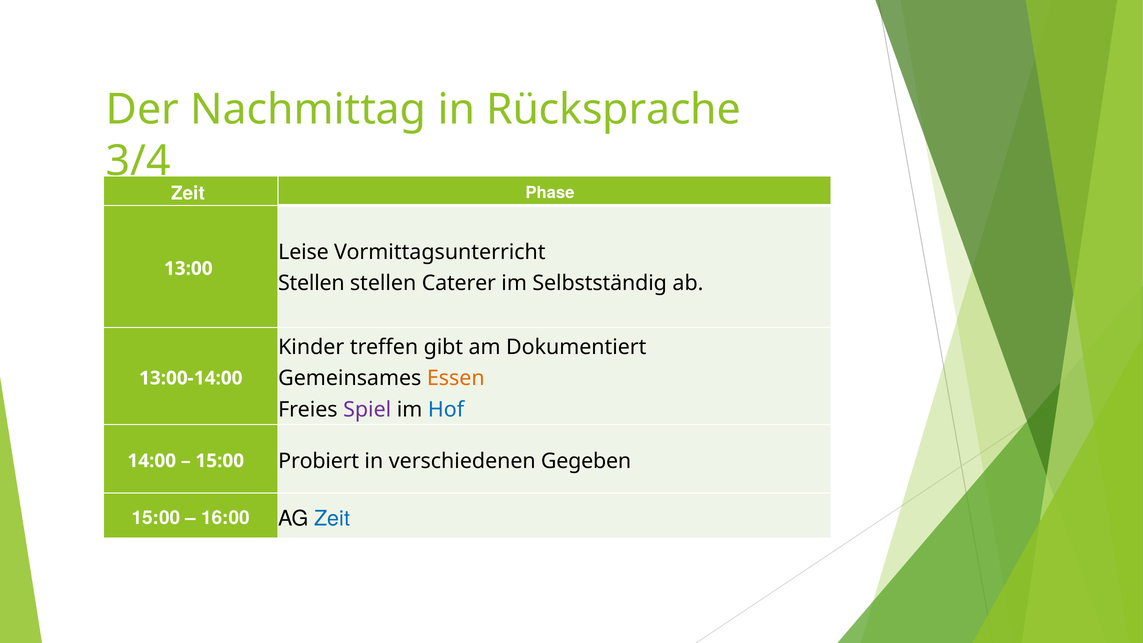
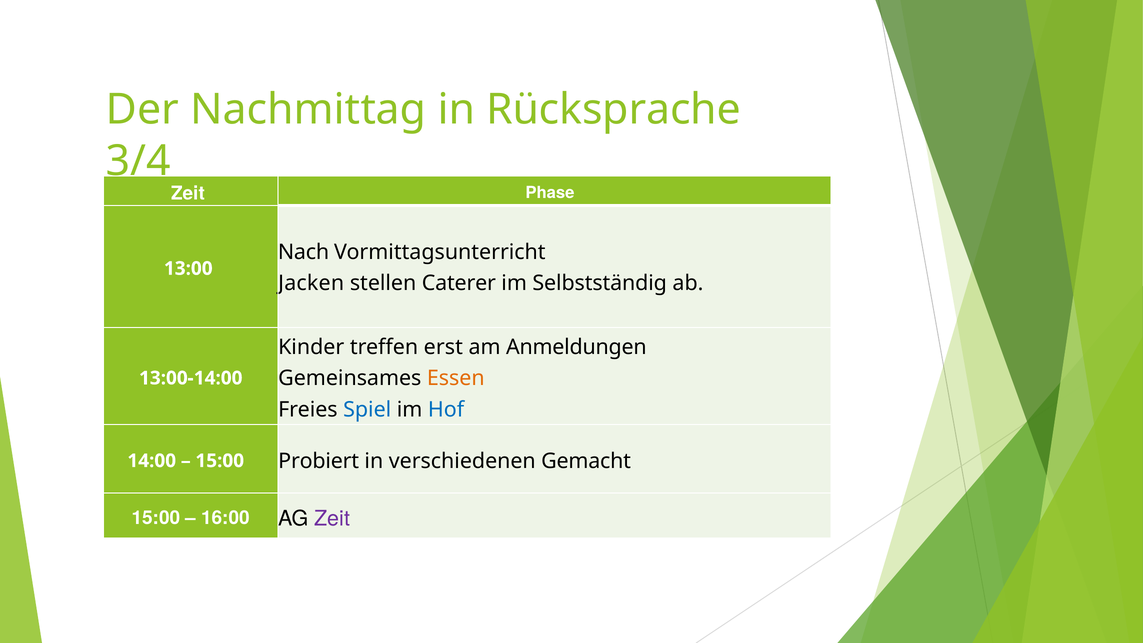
Leise: Leise -> Nach (304, 252)
Stellen: Stellen -> Jacken (311, 283)
gibt: gibt -> erst (443, 347)
Dokumentiert: Dokumentiert -> Anmeldungen (576, 347)
Spiel colour: purple -> blue (367, 409)
Gegeben: Gegeben -> Gemacht (586, 461)
Zeit colour: blue -> purple (332, 519)
